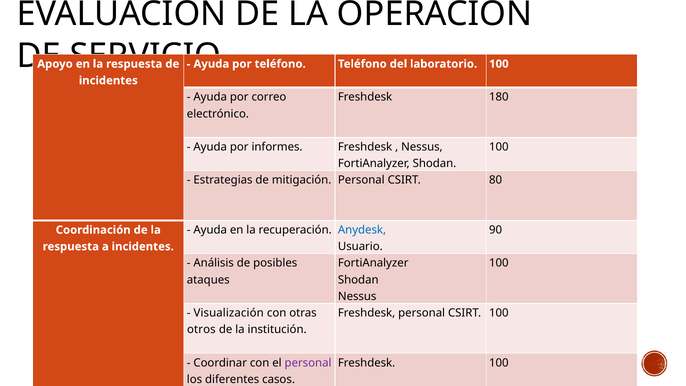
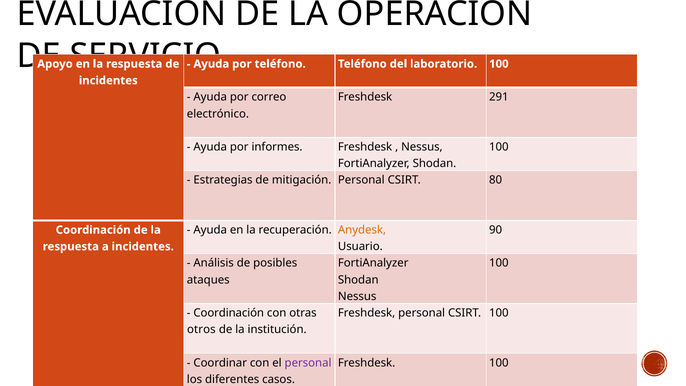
180: 180 -> 291 (499, 97)
Anydesk colour: blue -> orange (362, 230)
Visualización: Visualización -> Coordinación (229, 313)
